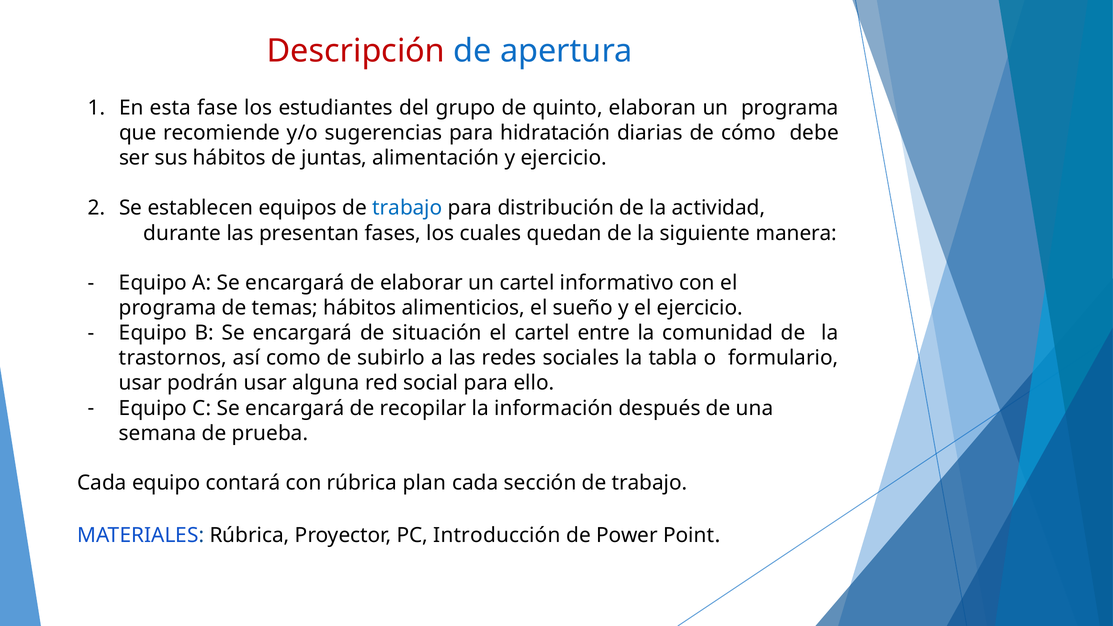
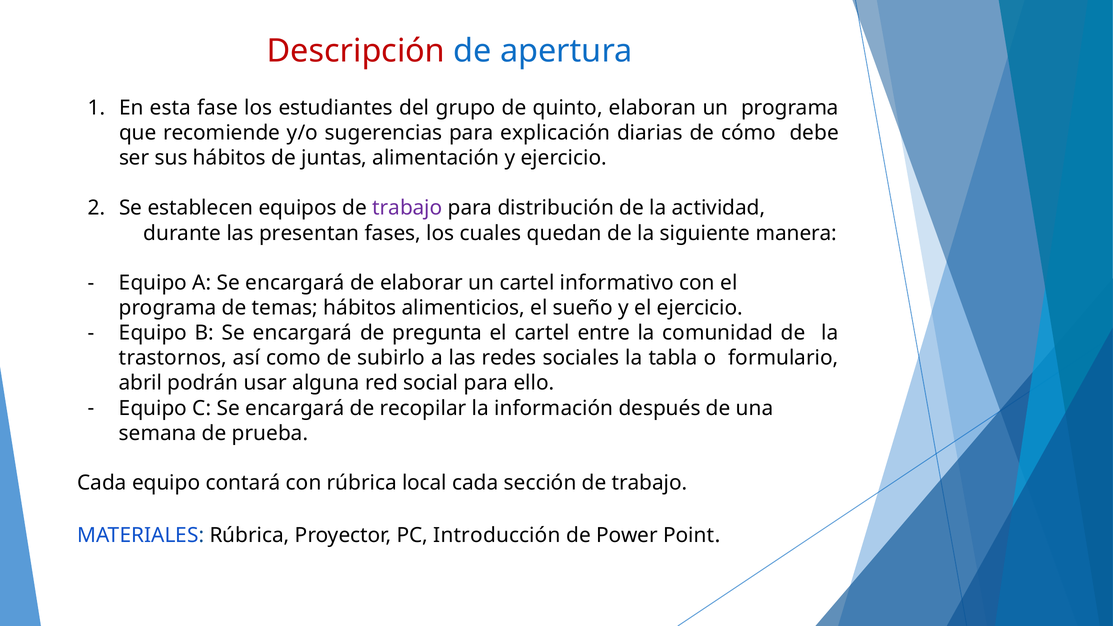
hidratación: hidratación -> explicación (555, 133)
trabajo colour: blue -> purple (407, 208)
situación: situación -> pregunta (437, 333)
usar: usar -> abril (140, 383)
plan: plan -> local (424, 483)
